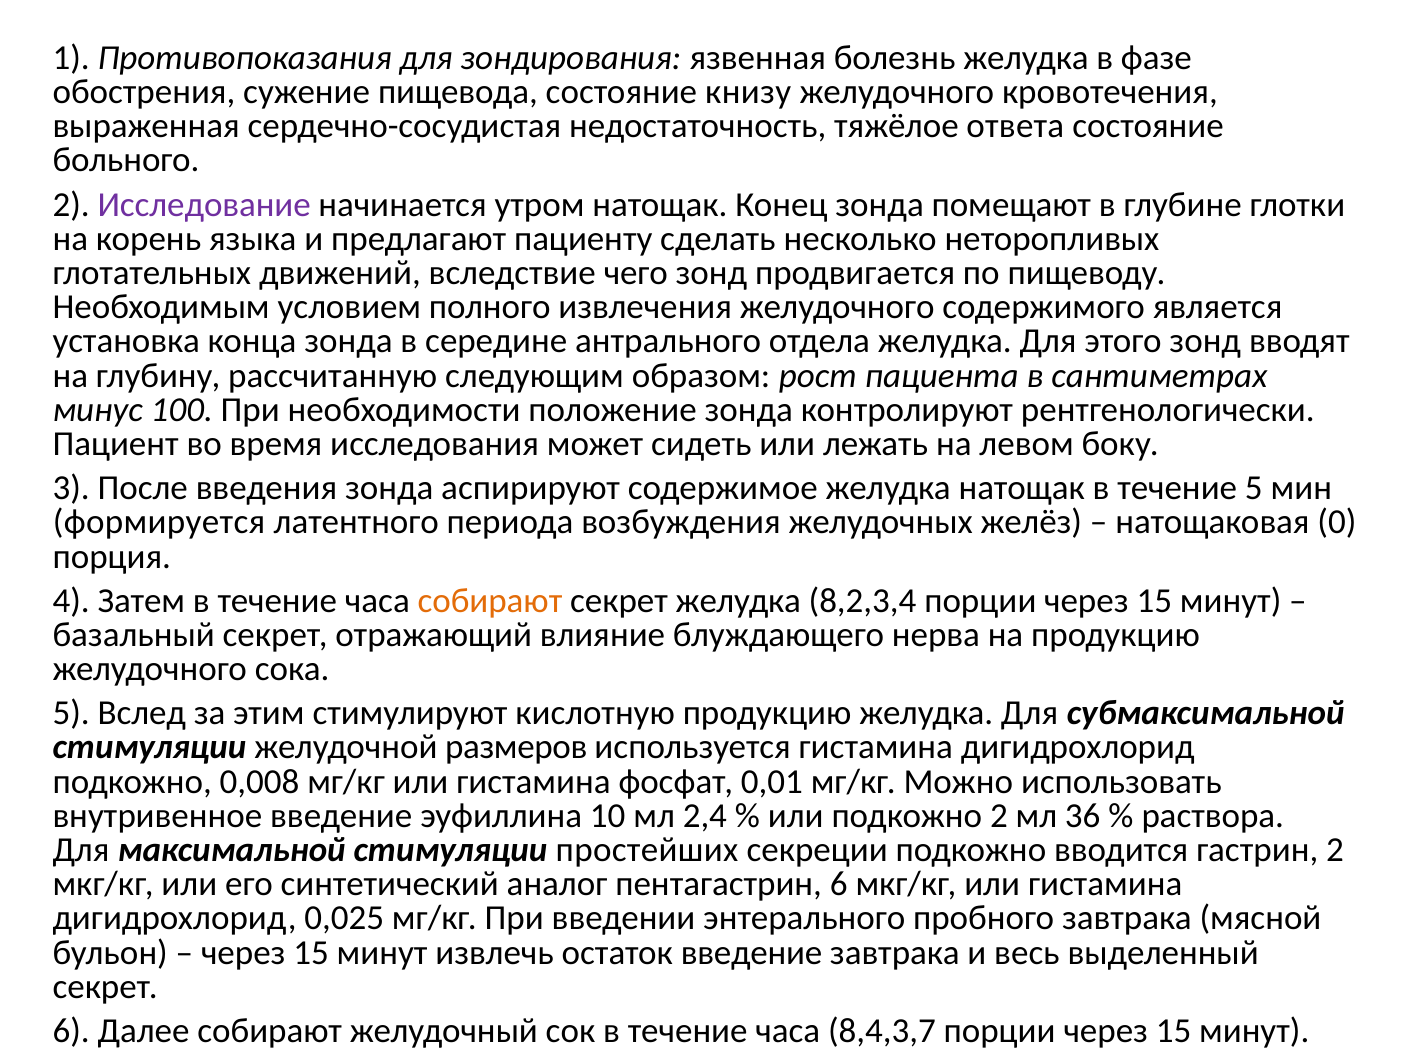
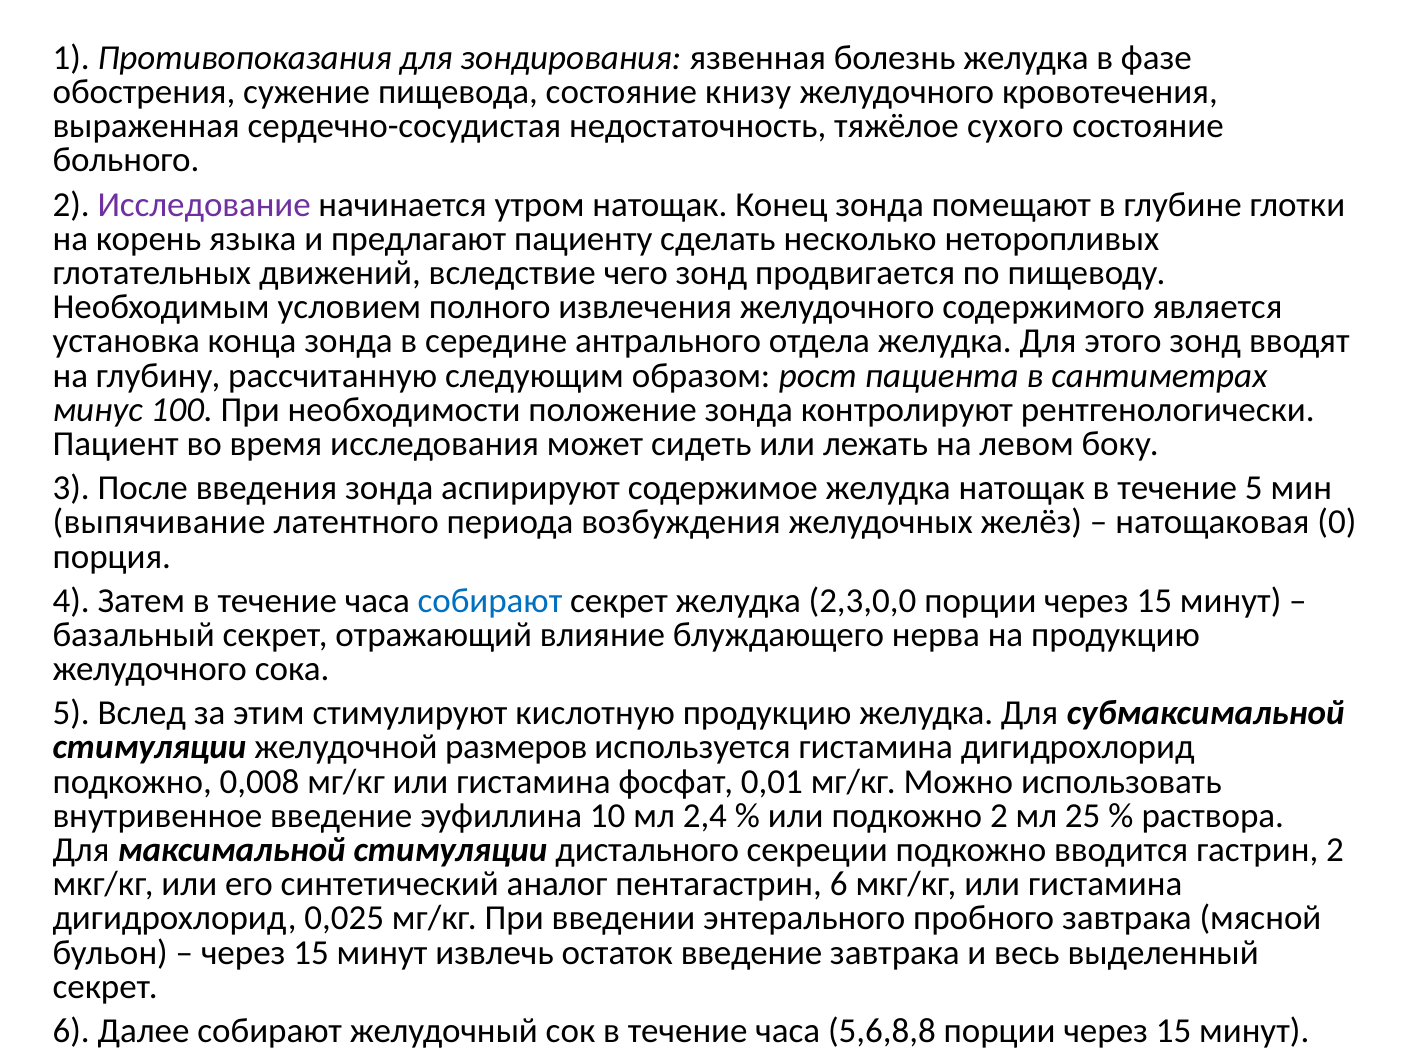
ответа: ответа -> сухого (1015, 126)
формируется: формируется -> выпячивание (159, 523)
собирают colour: orange -> blue (490, 601)
8,2,3,4: 8,2,3,4 -> 2,3,0,0 (863, 601)
36: 36 -> 25 (1083, 816)
простейших: простейших -> дистального (647, 850)
8,4,3,7: 8,4,3,7 -> 5,6,8,8 (882, 1031)
